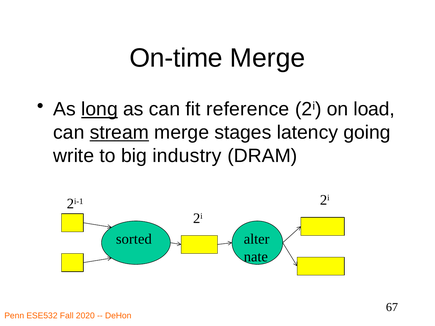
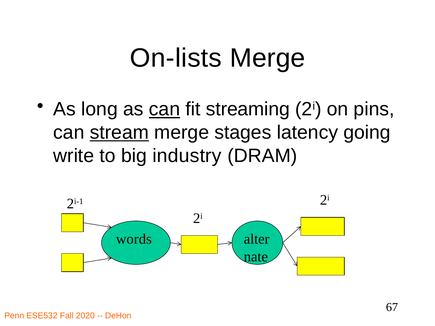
On-time: On-time -> On-lists (176, 58)
long underline: present -> none (99, 109)
can underline: none -> present (165, 109)
reference: reference -> streaming (248, 109)
load: load -> pins (374, 109)
sorted: sorted -> words (134, 239)
